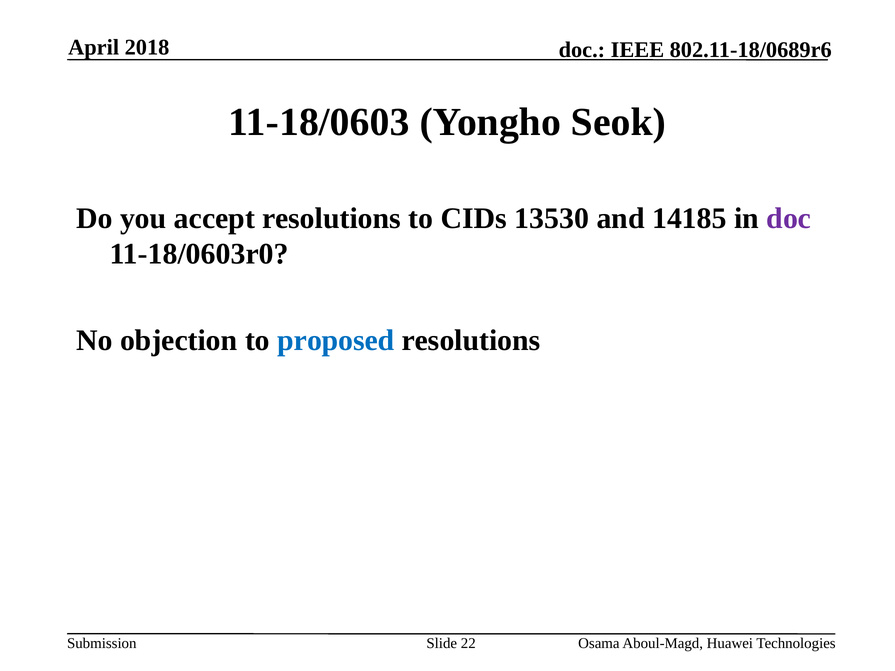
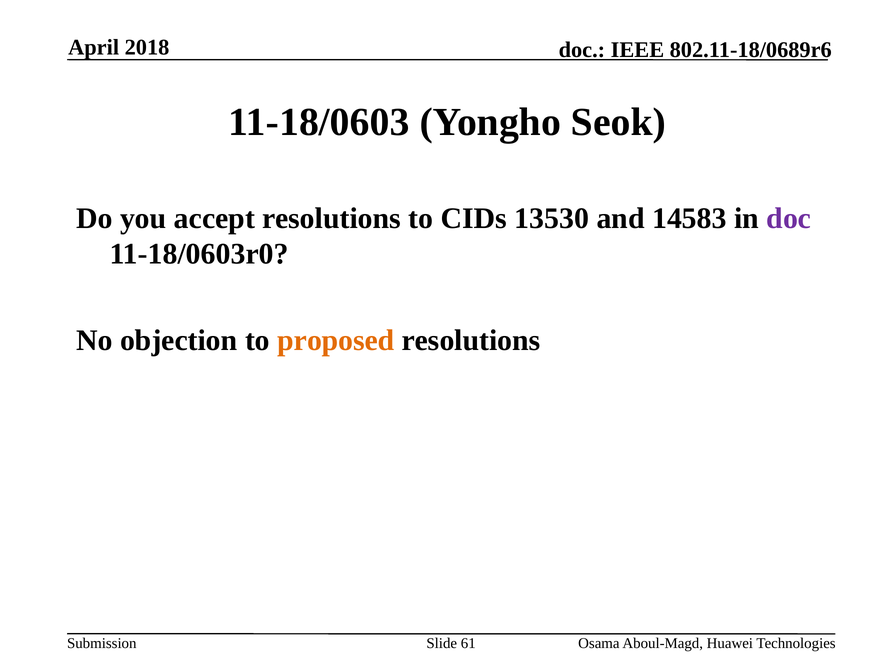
14185: 14185 -> 14583 (689, 218)
proposed colour: blue -> orange (336, 341)
22: 22 -> 61 (468, 644)
